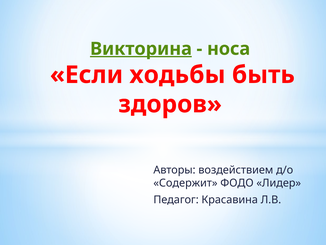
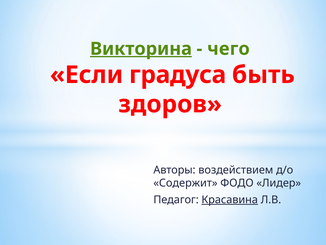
носа: носа -> чего (228, 49)
ходьбы: ходьбы -> градуса (178, 75)
Красавина underline: none -> present (230, 199)
